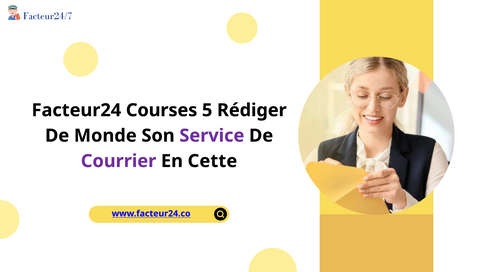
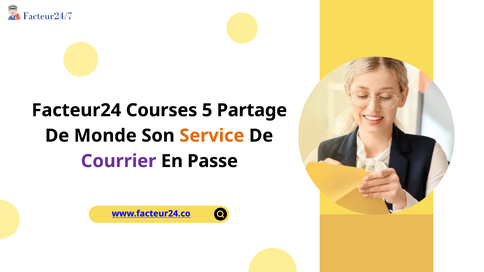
Rédiger: Rédiger -> Partage (252, 110)
Service colour: purple -> orange (212, 136)
Cette: Cette -> Passe (213, 161)
